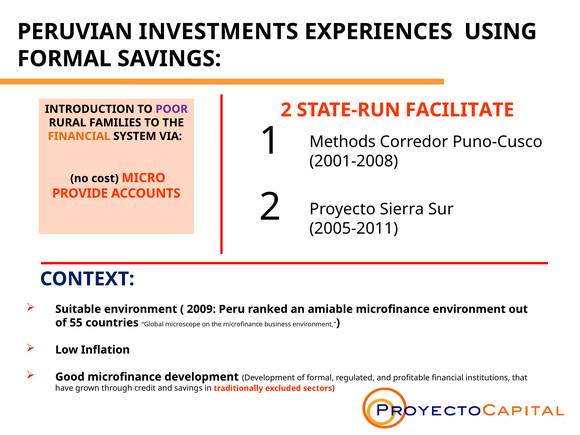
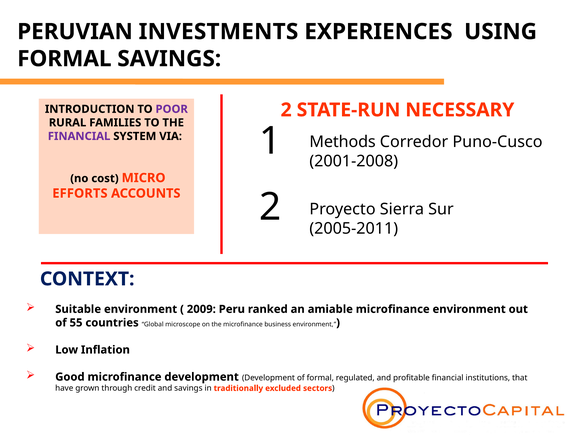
FACILITATE: FACILITATE -> NECESSARY (460, 110)
FINANCIAL colour: orange -> purple (79, 136)
PROVIDE: PROVIDE -> EFFORTS (80, 193)
